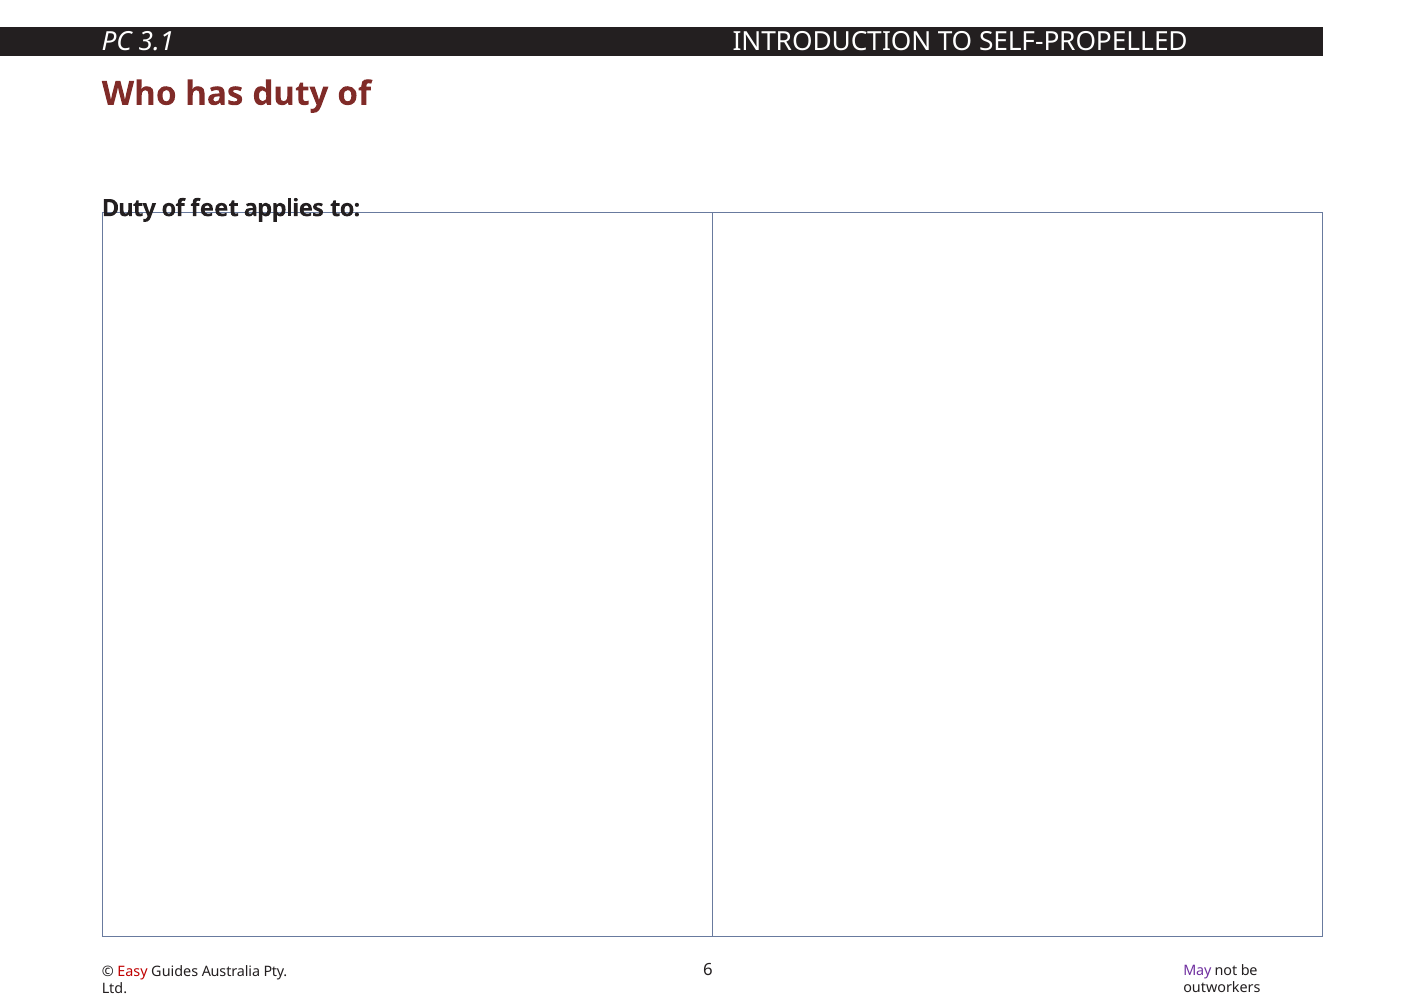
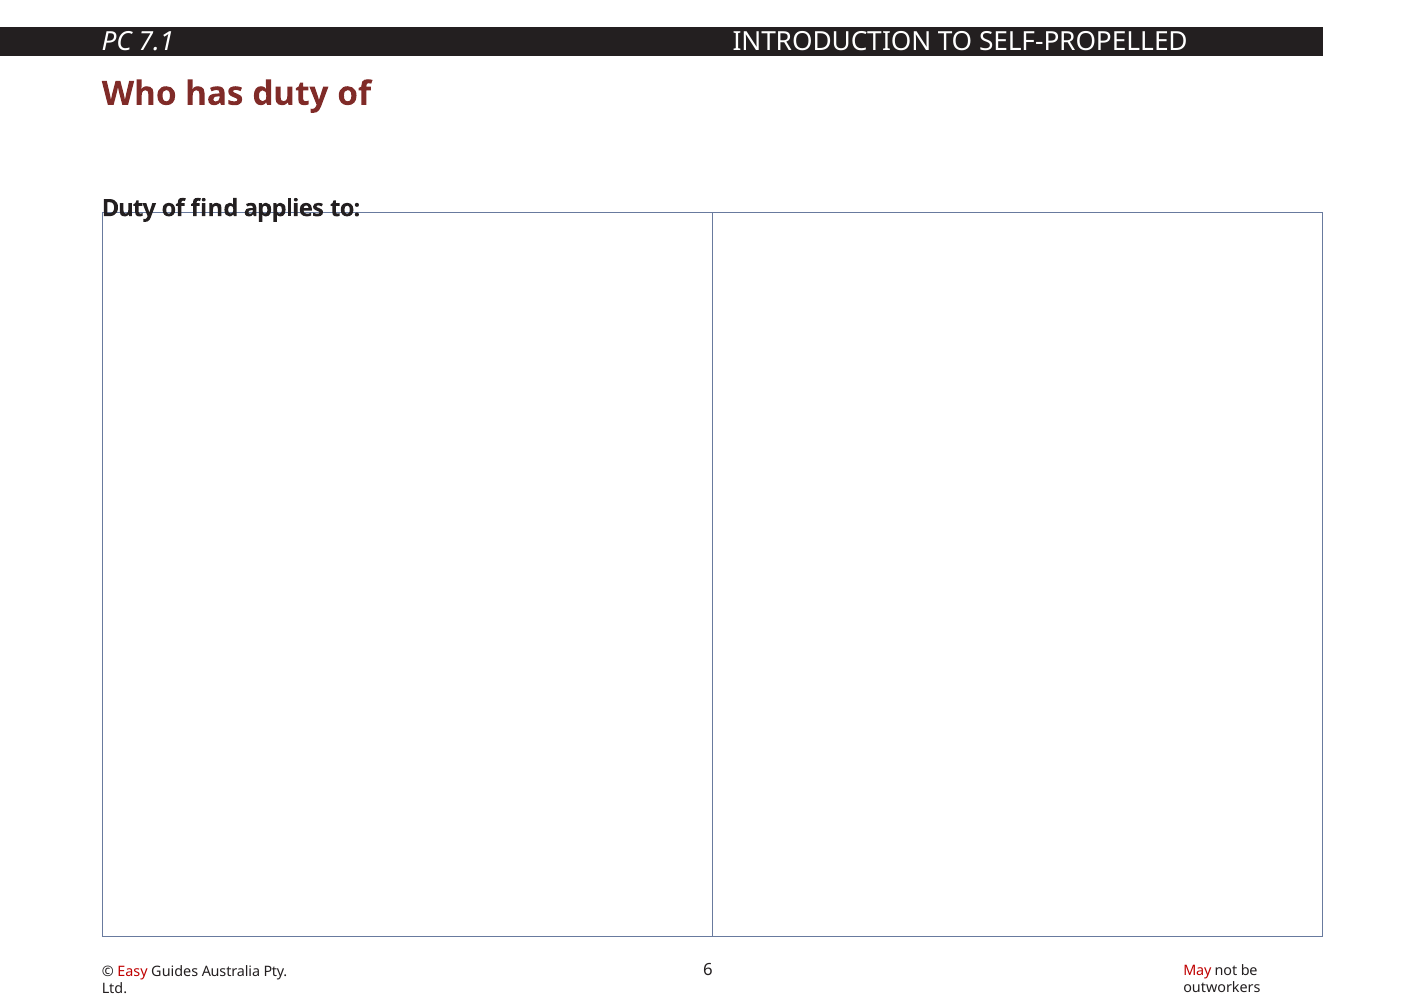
3.1: 3.1 -> 7.1 (156, 42)
feet: feet -> find (215, 208)
May colour: purple -> red (1197, 971)
